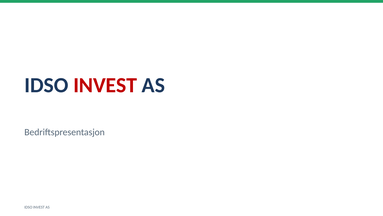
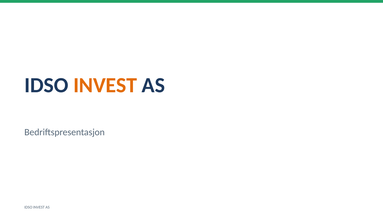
INVEST colour: red -> orange (105, 85)
